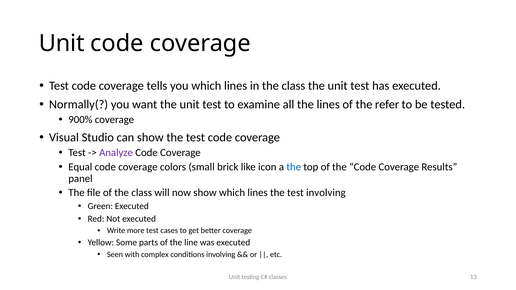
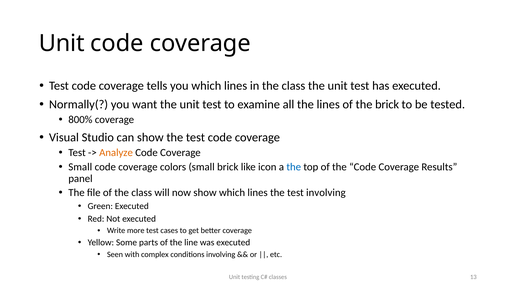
the refer: refer -> brick (387, 105)
900%: 900% -> 800% (80, 120)
Analyze colour: purple -> orange (116, 153)
Equal: Equal -> Small (80, 167)
